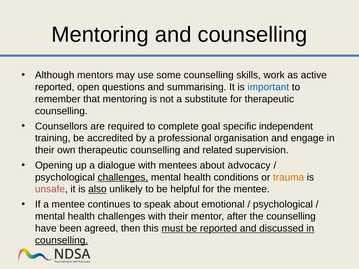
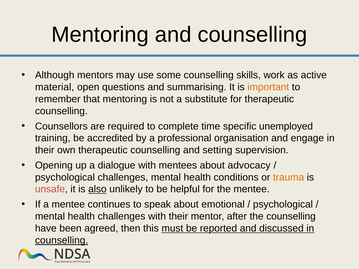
reported: reported -> material (55, 87)
important colour: blue -> orange (268, 87)
goal: goal -> time (211, 126)
independent: independent -> unemployed (286, 126)
related: related -> setting (217, 150)
challenges underline: present -> none (123, 177)
